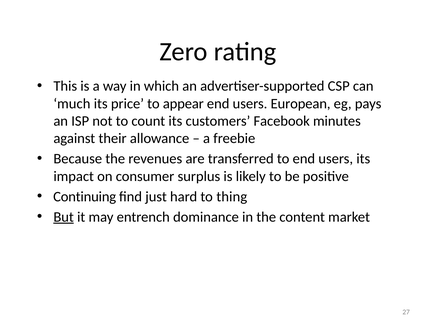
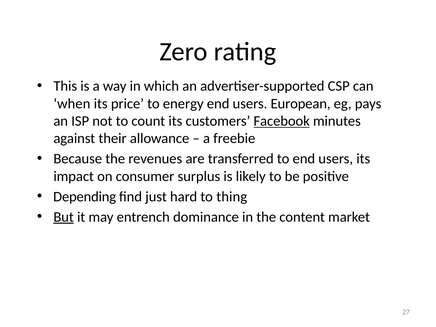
much: much -> when (72, 104)
appear: appear -> energy (183, 104)
Facebook underline: none -> present (282, 121)
Continuing: Continuing -> Depending (85, 197)
